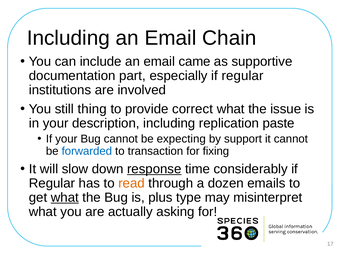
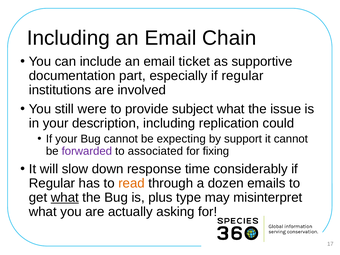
came: came -> ticket (194, 61)
thing: thing -> were (92, 109)
correct: correct -> subject (193, 109)
paste: paste -> could (278, 123)
forwarded colour: blue -> purple (87, 151)
transaction: transaction -> associated (155, 151)
response underline: present -> none (154, 169)
